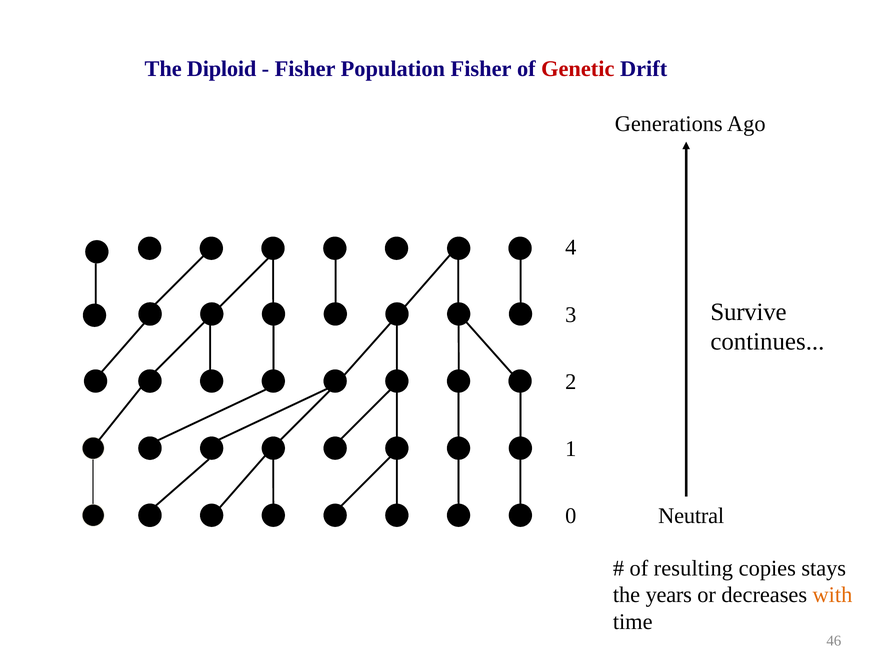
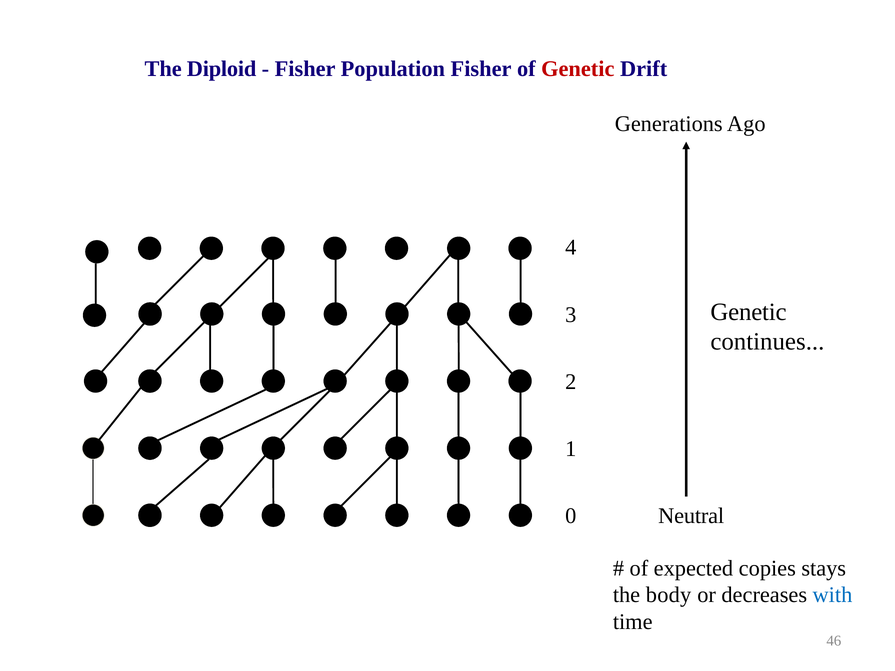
Survive: Survive -> Genetic (748, 312)
resulting: resulting -> expected (693, 568)
years: years -> body (669, 595)
with colour: orange -> blue (832, 595)
